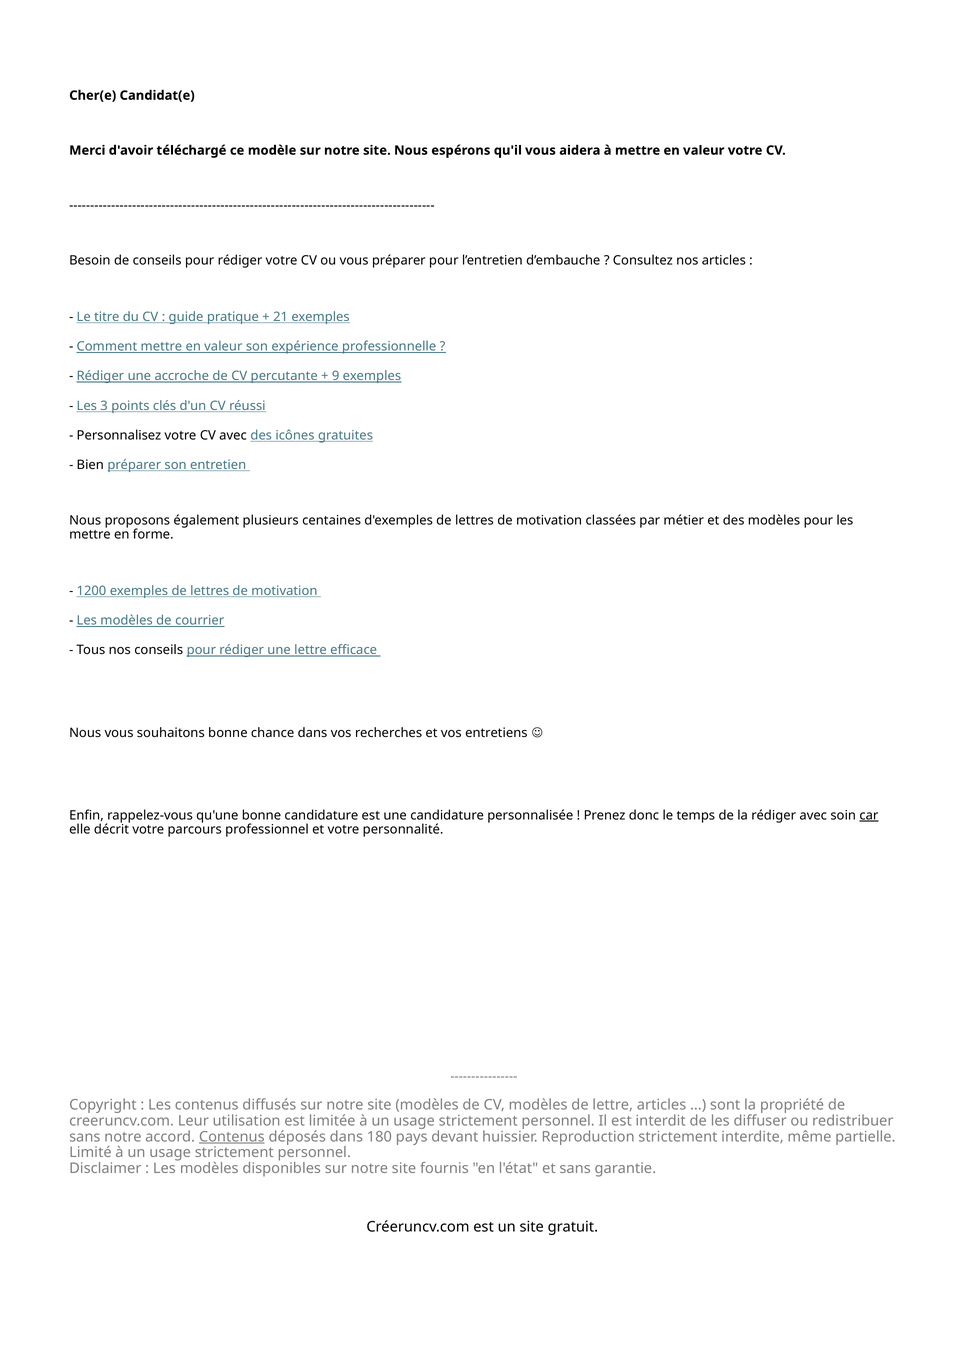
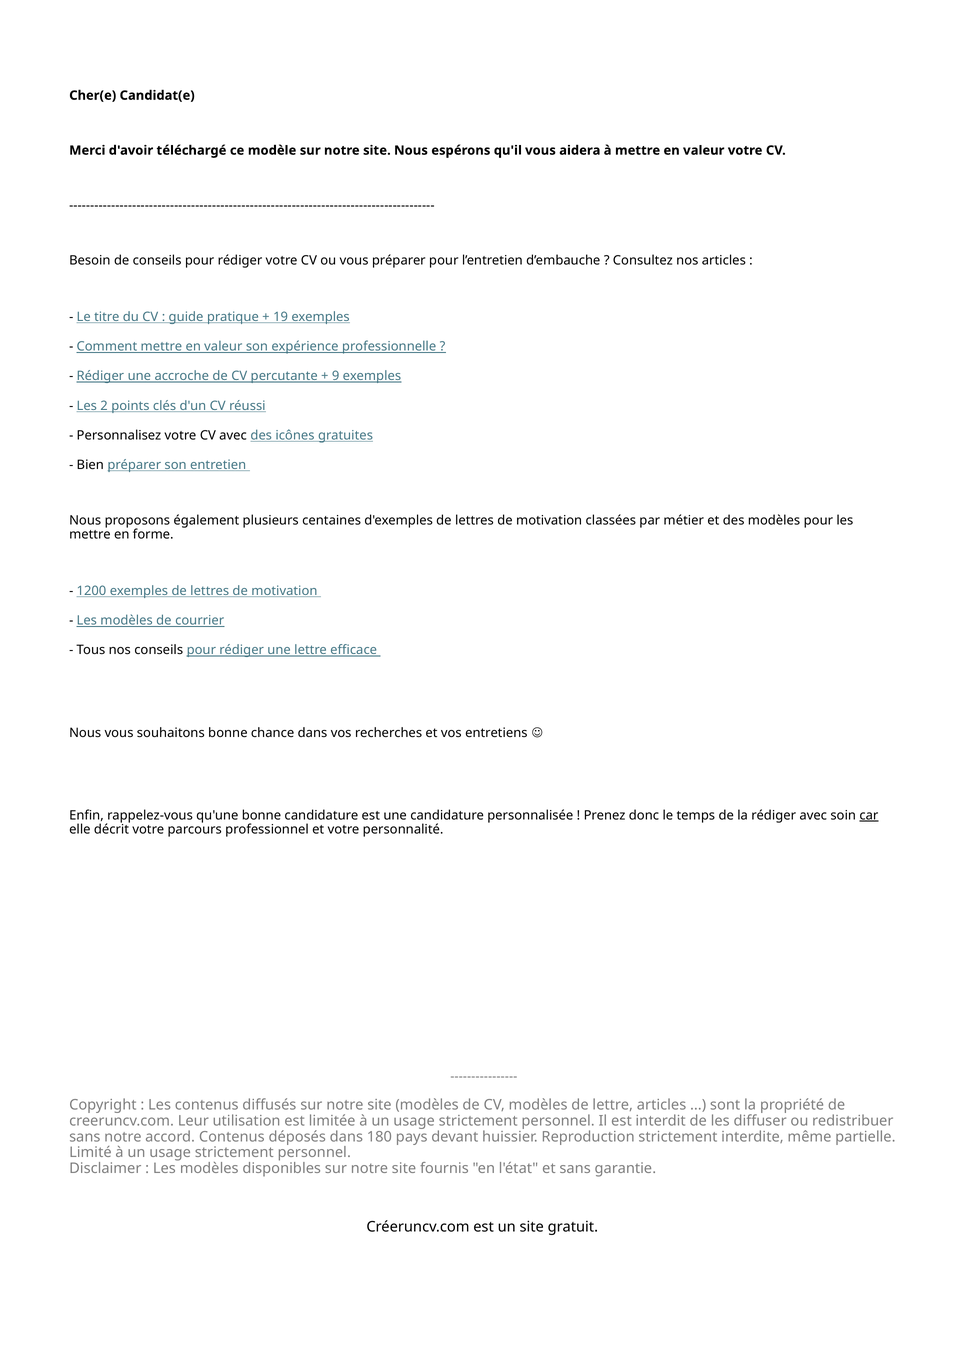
21: 21 -> 19 (281, 317)
3: 3 -> 2 (104, 406)
Contenus underline: present -> none (232, 1137)
